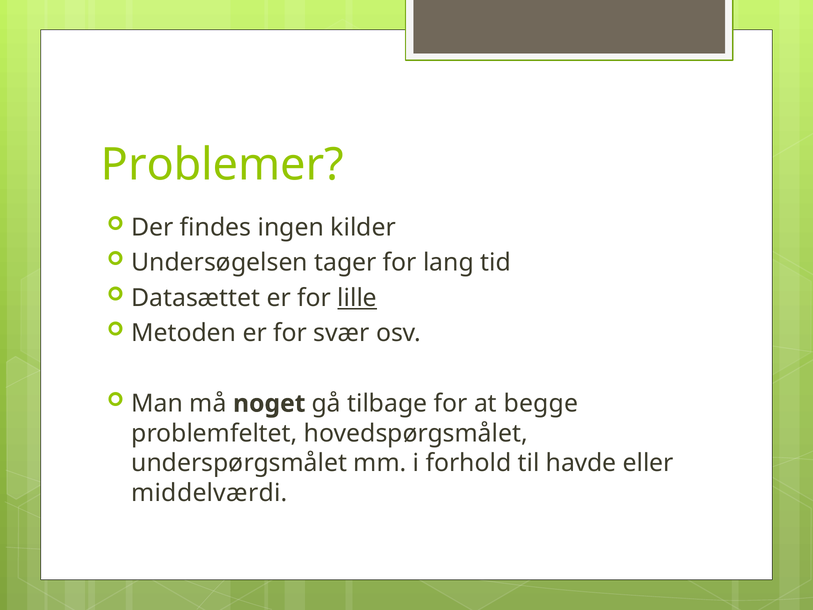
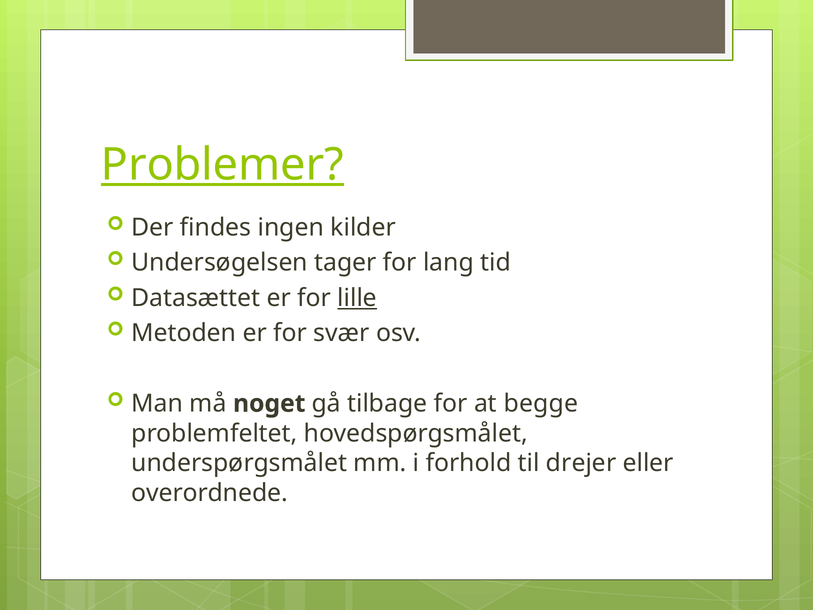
Problemer underline: none -> present (222, 165)
havde: havde -> drejer (581, 463)
middelværdi: middelværdi -> overordnede (210, 493)
